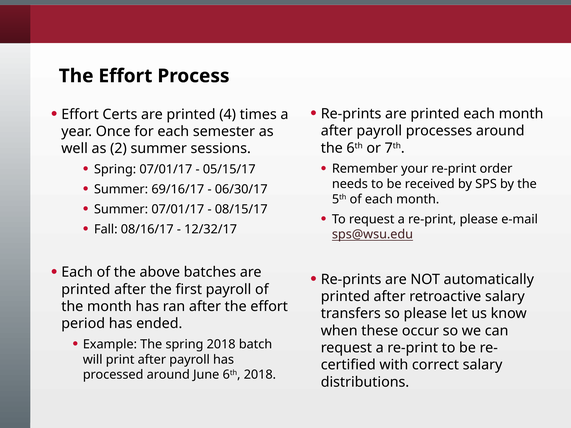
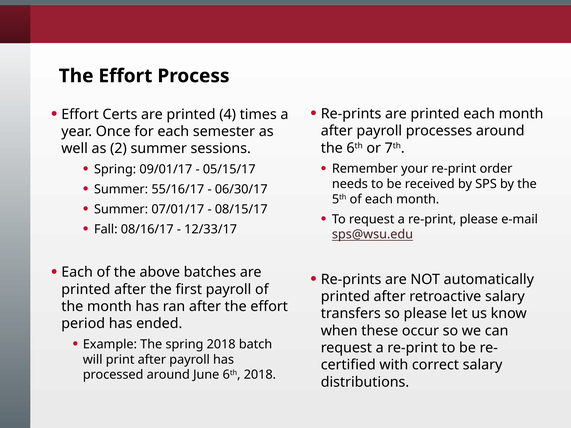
Spring 07/01/17: 07/01/17 -> 09/01/17 (166, 169)
69/16/17: 69/16/17 -> 55/16/17 (178, 189)
12/32/17: 12/32/17 -> 12/33/17 (211, 229)
